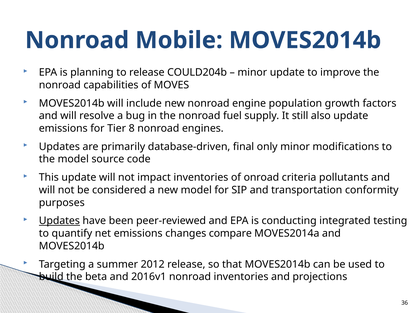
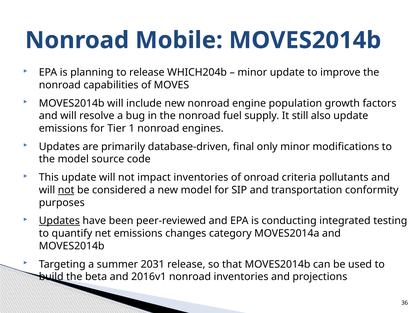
COULD204b: COULD204b -> WHICH204b (197, 73)
8: 8 -> 1 (132, 129)
not underline: none -> present (66, 190)
compare: compare -> category (230, 234)
2012: 2012 -> 2031 (153, 265)
